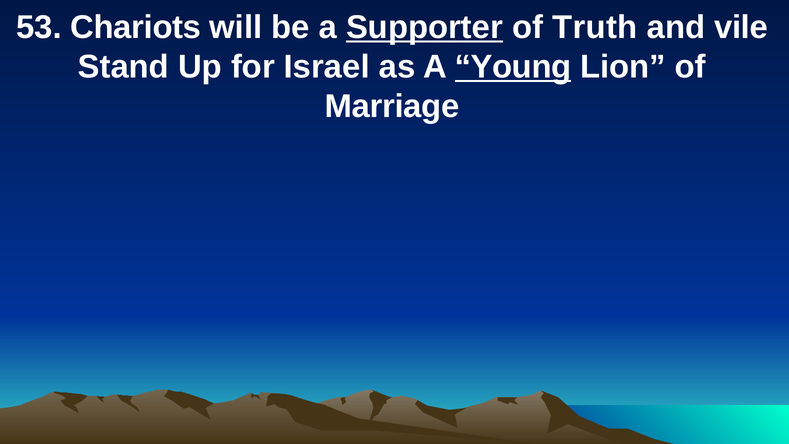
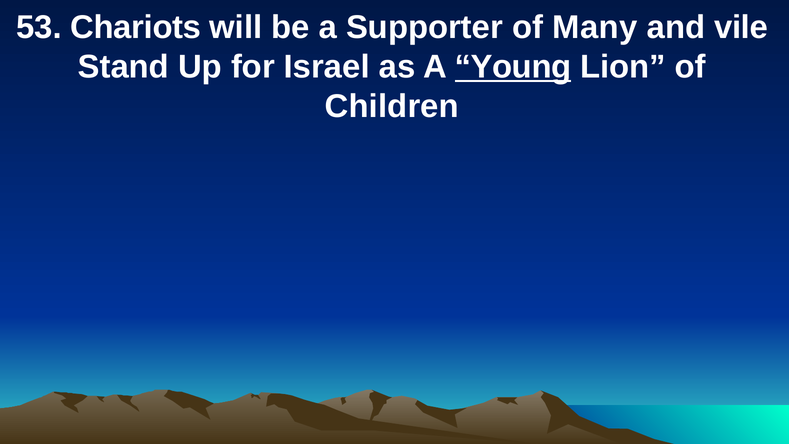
Supporter underline: present -> none (425, 27)
Truth: Truth -> Many (595, 27)
Marriage: Marriage -> Children (392, 106)
